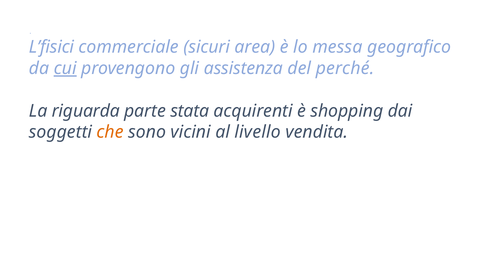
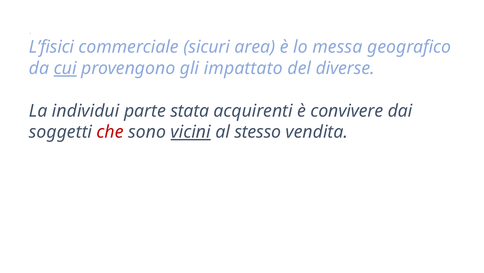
assistenza: assistenza -> impattato (243, 68)
perché: perché -> diverse (345, 68)
riguarda: riguarda -> individui (86, 111)
shopping: shopping -> convivere (347, 111)
che colour: orange -> red (110, 132)
vicini underline: none -> present (191, 132)
livello: livello -> stesso (258, 132)
